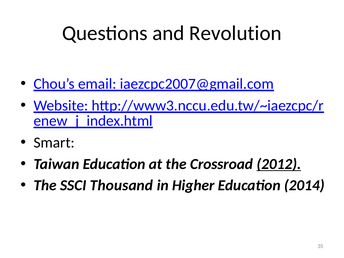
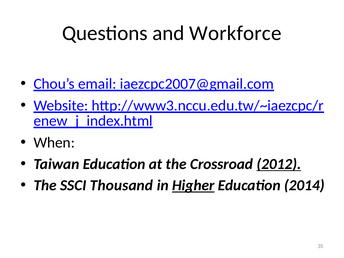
Revolution: Revolution -> Workforce (235, 33)
Smart: Smart -> When (54, 143)
Higher underline: none -> present (193, 185)
